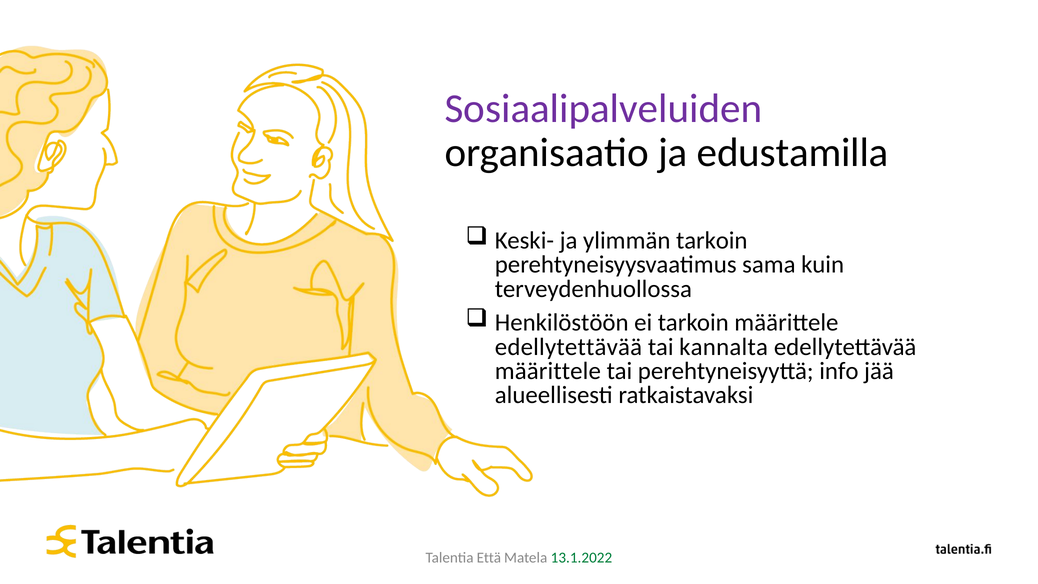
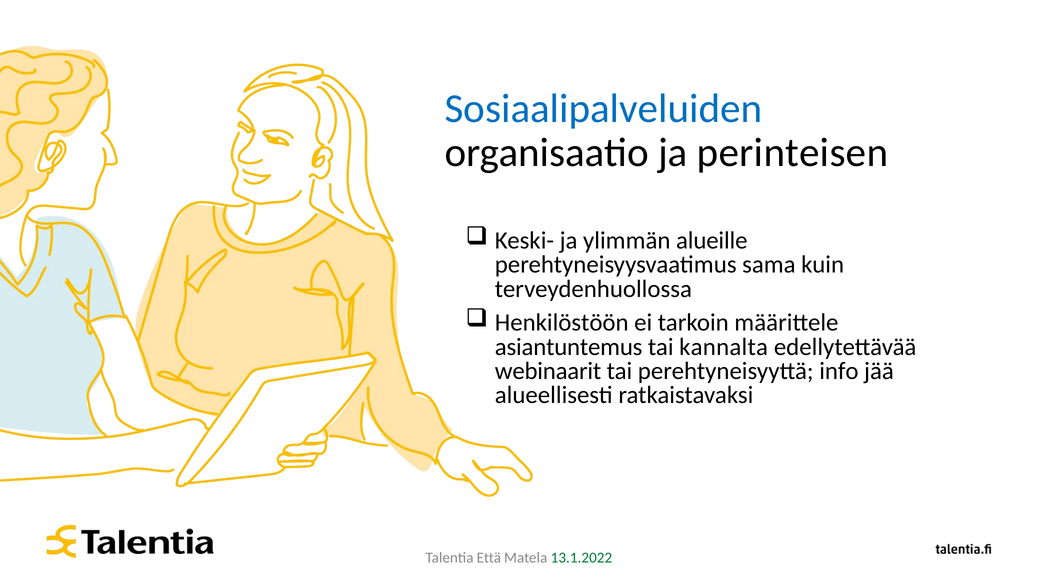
Sosiaalipalveluiden colour: purple -> blue (603, 109)
edustamilla: edustamilla -> perinteisen (792, 153)
ylimmän tarkoin: tarkoin -> alueille (712, 240)
edellytettävää: edellytettävää -> asiantuntemus (569, 347)
määrittele: määrittele -> webinaarit (548, 371)
